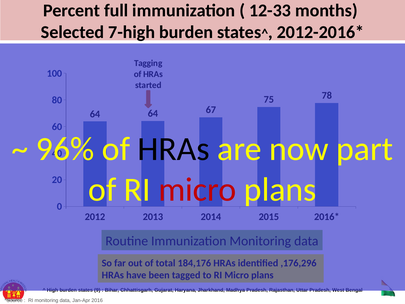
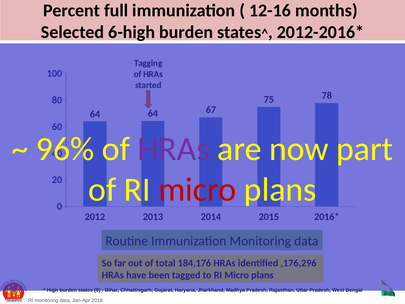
12-33: 12-33 -> 12-16 (270, 11)
7-high: 7-high -> 6-high (132, 32)
HRAs colour: black -> purple (174, 149)
